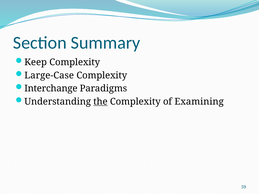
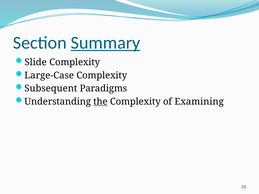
Summary underline: none -> present (106, 43)
Keep: Keep -> Slide (36, 62)
Interchange: Interchange -> Subsequent (51, 89)
